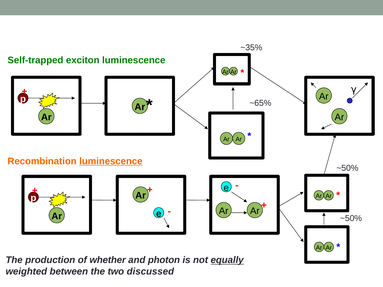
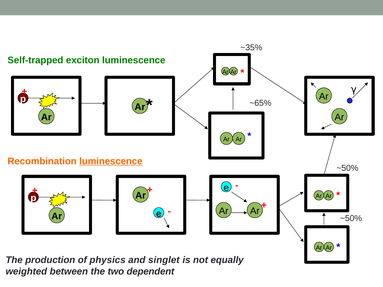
whether: whether -> physics (108, 260)
photon: photon -> singlet (164, 260)
equally underline: present -> none (227, 260)
discussed: discussed -> dependent (150, 272)
